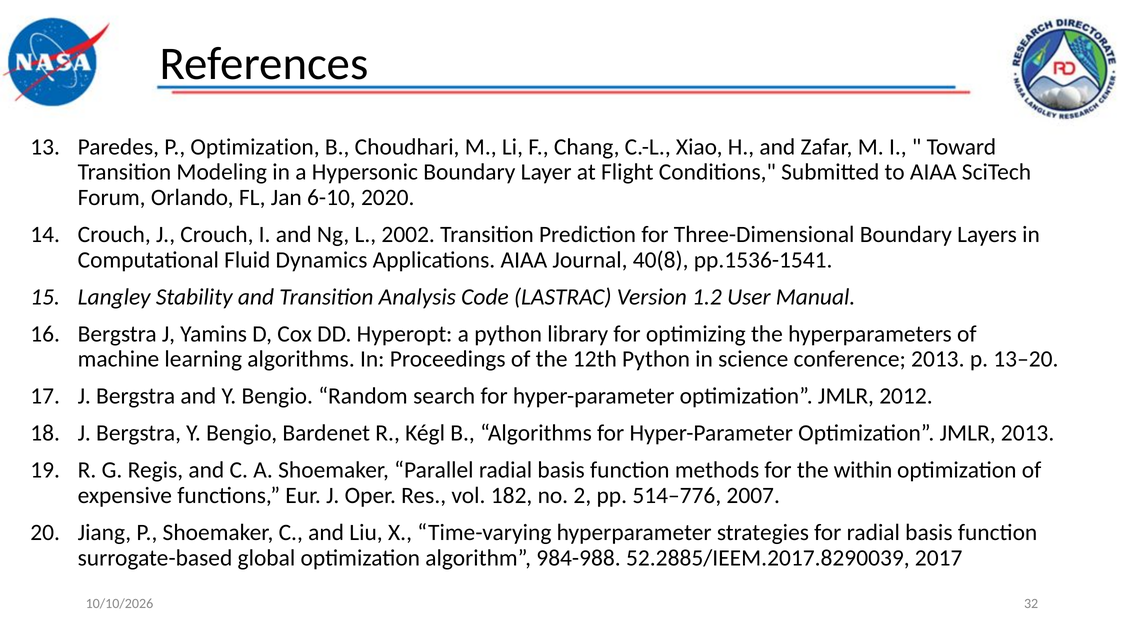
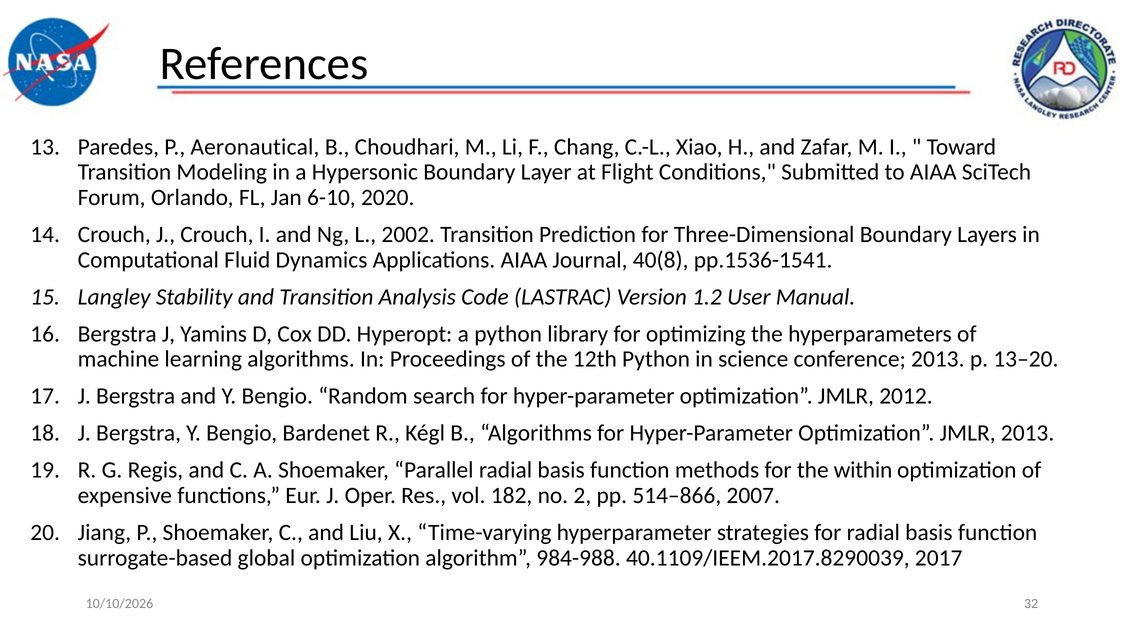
P Optimization: Optimization -> Aeronautical (255, 147)
514–776: 514–776 -> 514–866 (677, 496)
52.2885/IEEM.2017.8290039: 52.2885/IEEM.2017.8290039 -> 40.1109/IEEM.2017.8290039 (768, 558)
